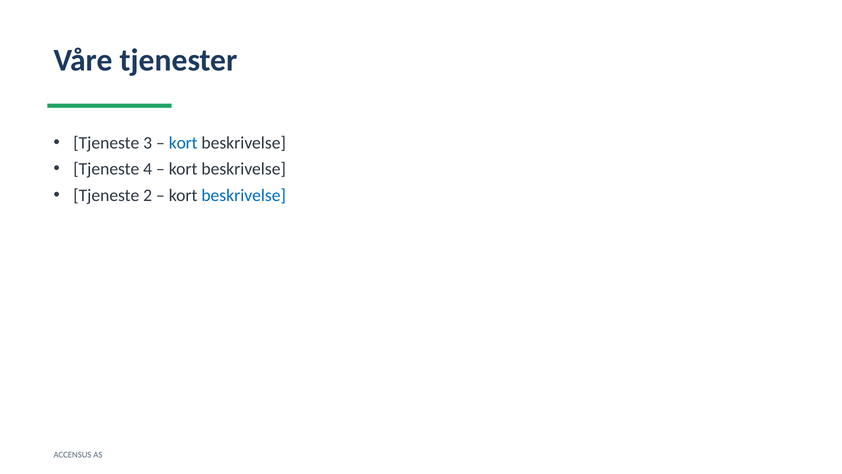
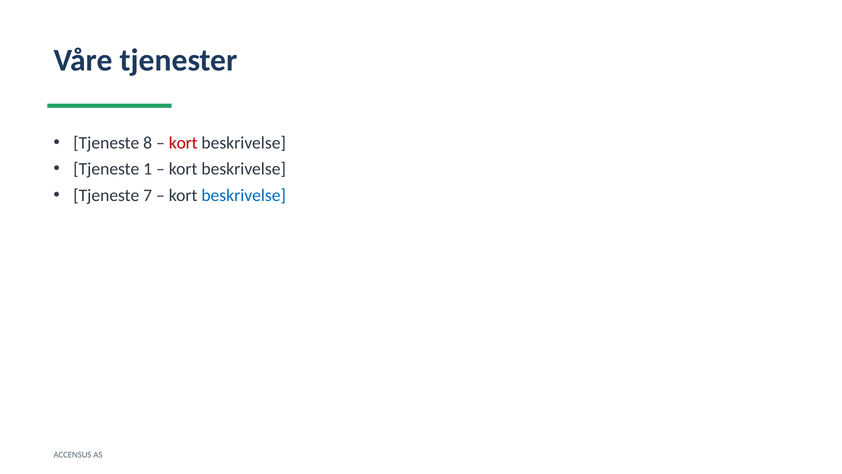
3: 3 -> 8 (148, 143)
kort colour: blue -> red (183, 143)
4: 4 -> 1 (148, 169)
2: 2 -> 7 (148, 195)
